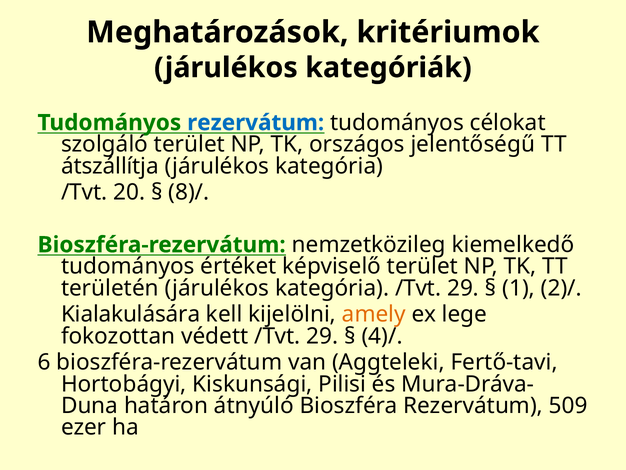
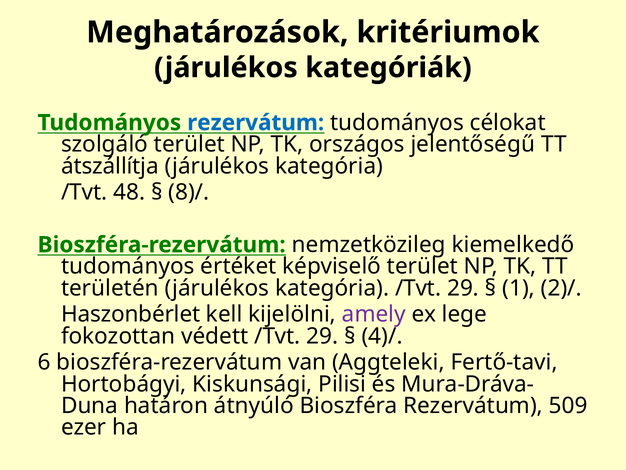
20: 20 -> 48 (129, 192)
Kialakulására: Kialakulására -> Haszonbérlet (131, 314)
amely colour: orange -> purple (374, 314)
